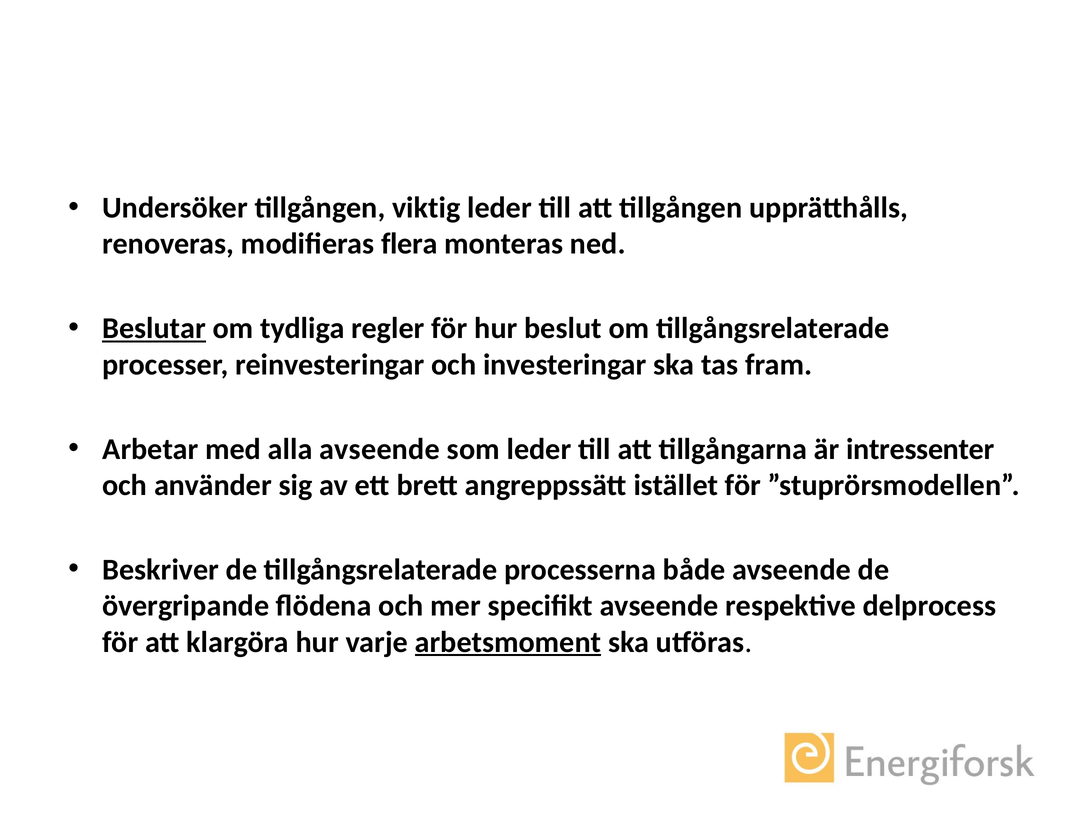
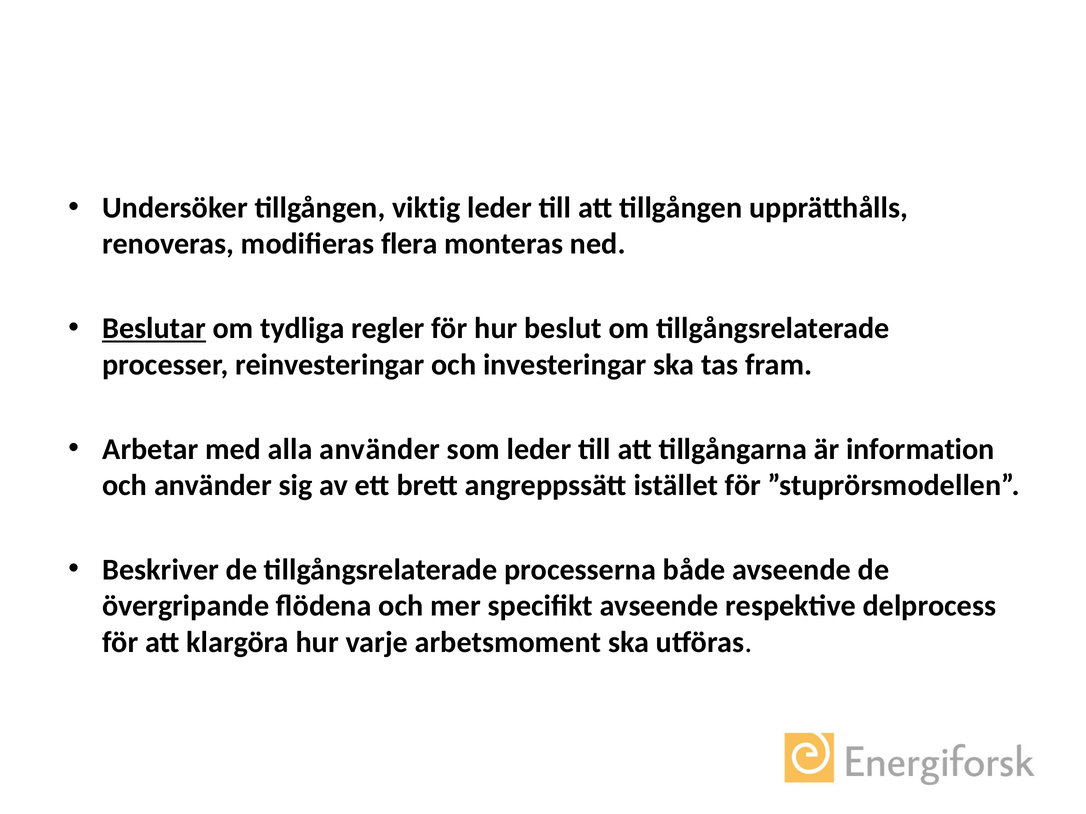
alla avseende: avseende -> använder (380, 449)
intressenter: intressenter -> information (920, 449)
arbetsmoment underline: present -> none (508, 642)
